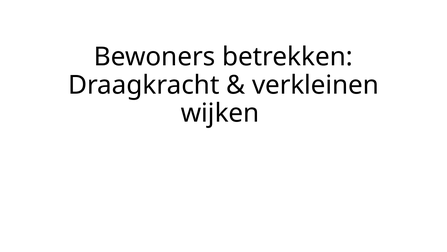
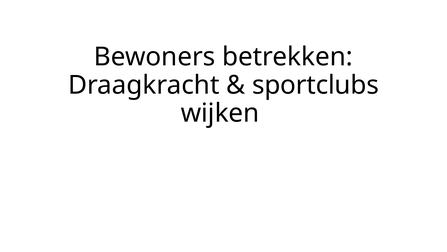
verkleinen: verkleinen -> sportclubs (316, 85)
